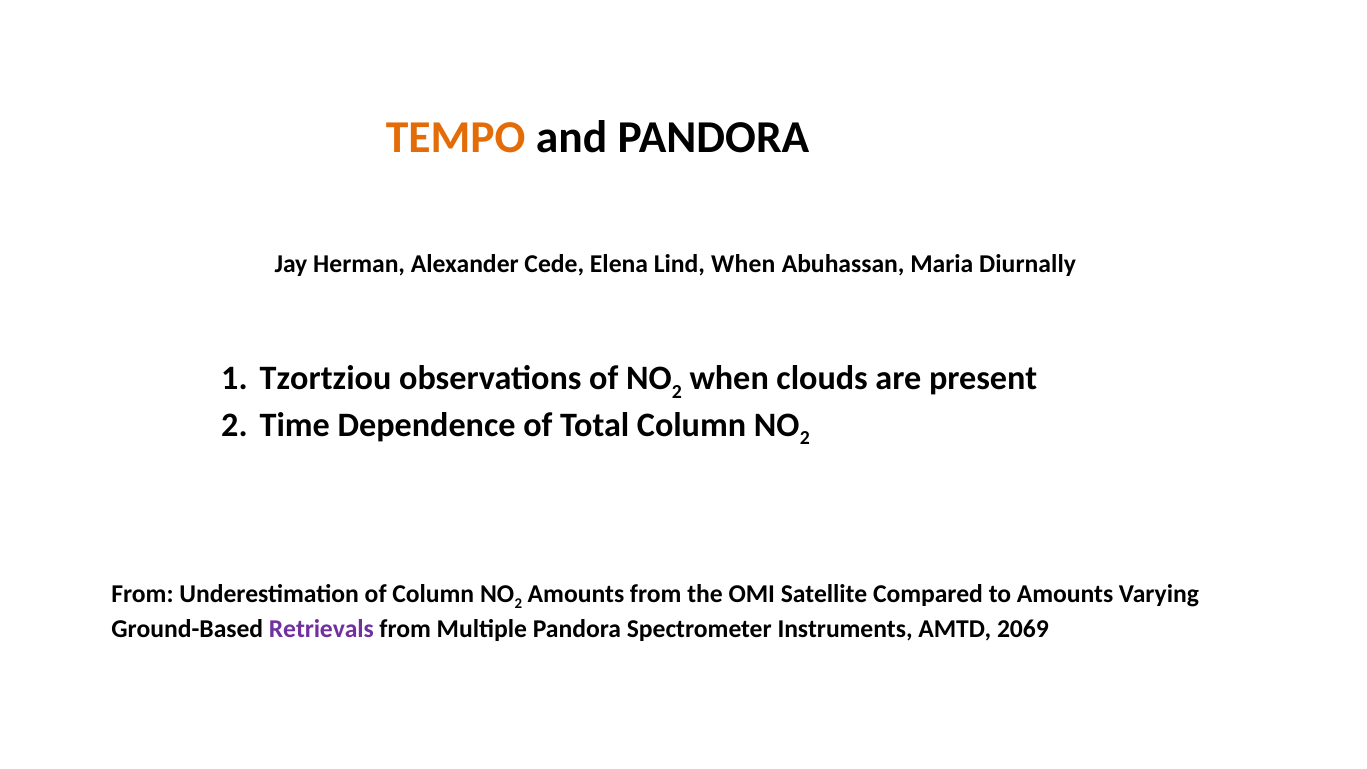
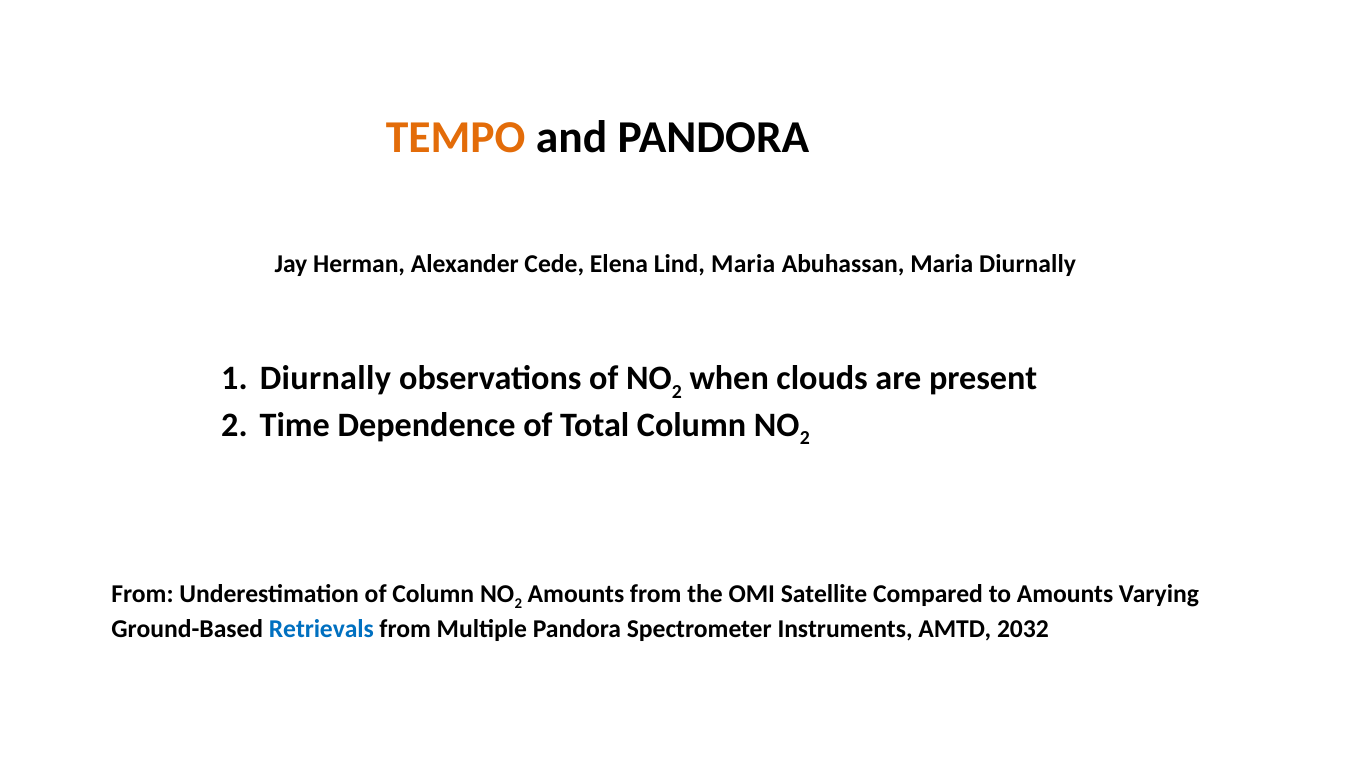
Lind When: When -> Maria (743, 264)
Tzortziou: Tzortziou -> Diurnally (325, 378)
Retrievals colour: purple -> blue (321, 629)
2069: 2069 -> 2032 (1023, 629)
